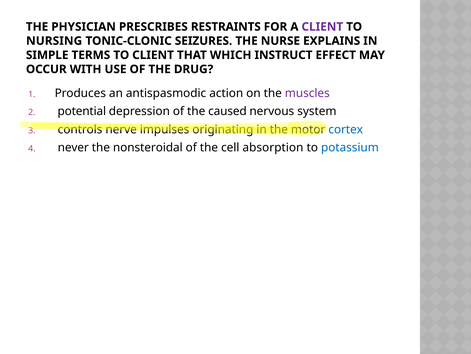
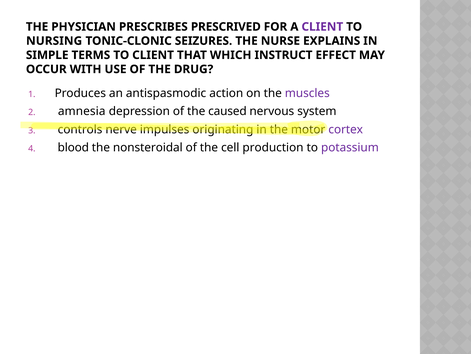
RESTRAINTS: RESTRAINTS -> PRESCRIVED (226, 27)
potential: potential -> amnesia (82, 111)
cortex colour: blue -> purple (346, 129)
never: never -> blood (73, 147)
absorption: absorption -> production (273, 147)
potassium colour: blue -> purple (350, 147)
